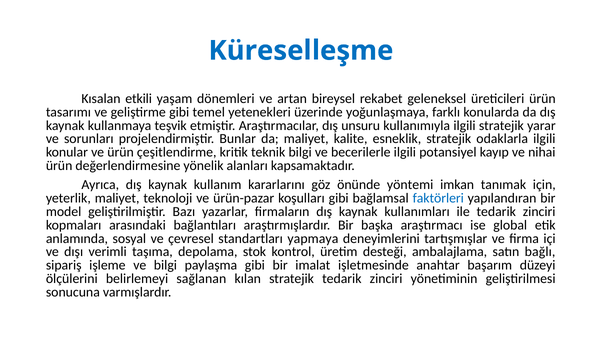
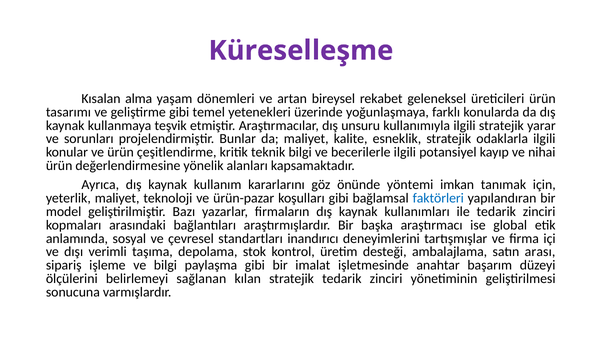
Küreselleşme colour: blue -> purple (301, 51)
etkili: etkili -> alma (139, 99)
yapmaya: yapmaya -> inandırıcı (313, 238)
bağlı: bağlı -> arası (540, 252)
